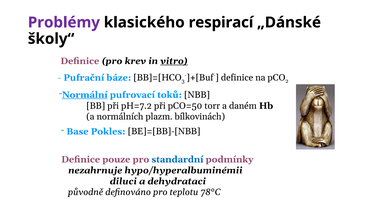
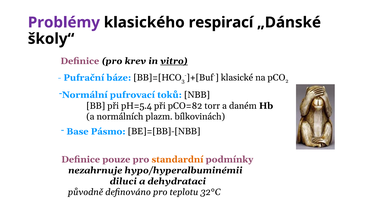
definice: definice -> klasické (237, 78)
Normální underline: present -> none (85, 95)
pH=7.2: pH=7.2 -> pH=5.4 (136, 106)
pCO=50: pCO=50 -> pCO=82 (185, 106)
Pokles: Pokles -> Pásmo (108, 132)
standardní colour: blue -> orange (177, 160)
78°C: 78°C -> 32°C (211, 193)
